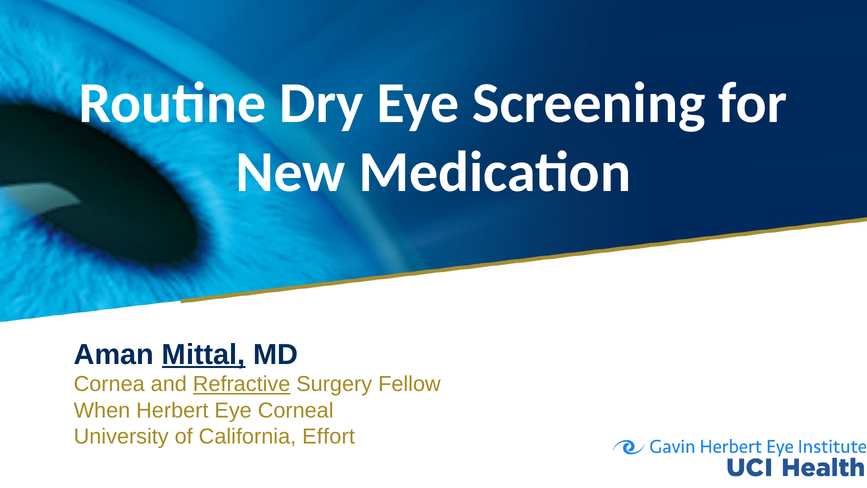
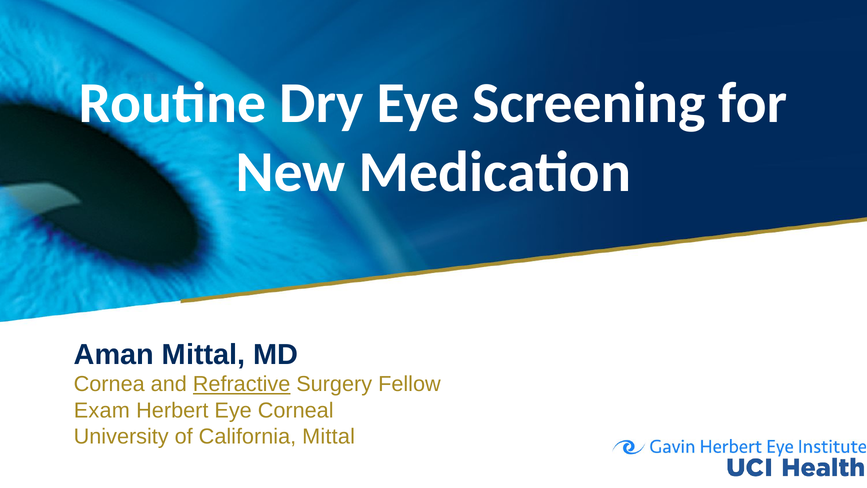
Mittal underline: present -> none (204, 354)
When: When -> Exam (102, 410)
California Effort: Effort -> Mittal (329, 436)
